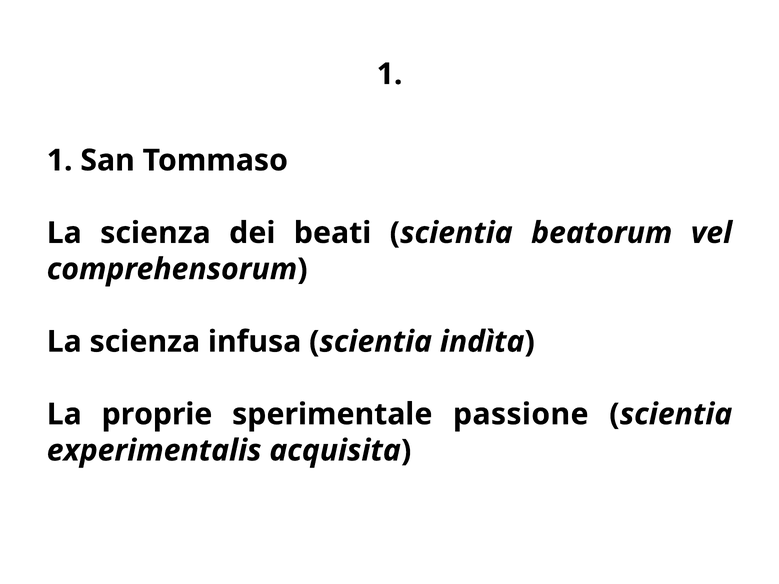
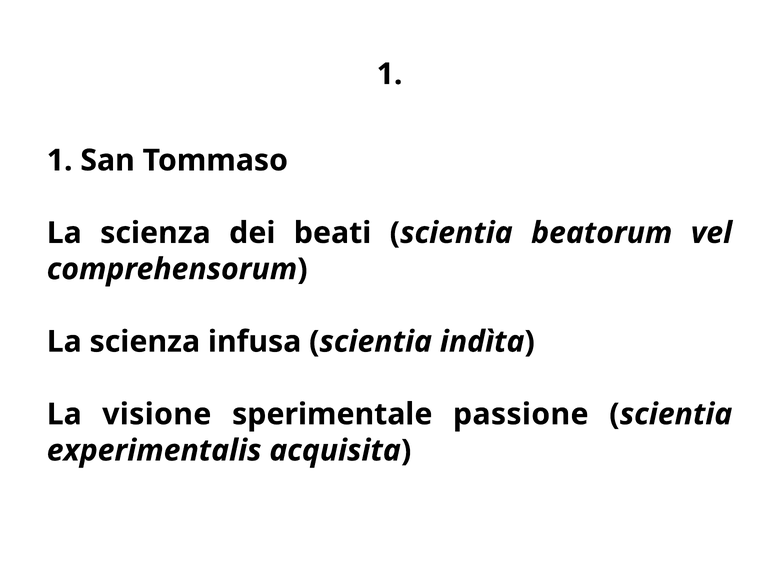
proprie: proprie -> visione (157, 414)
